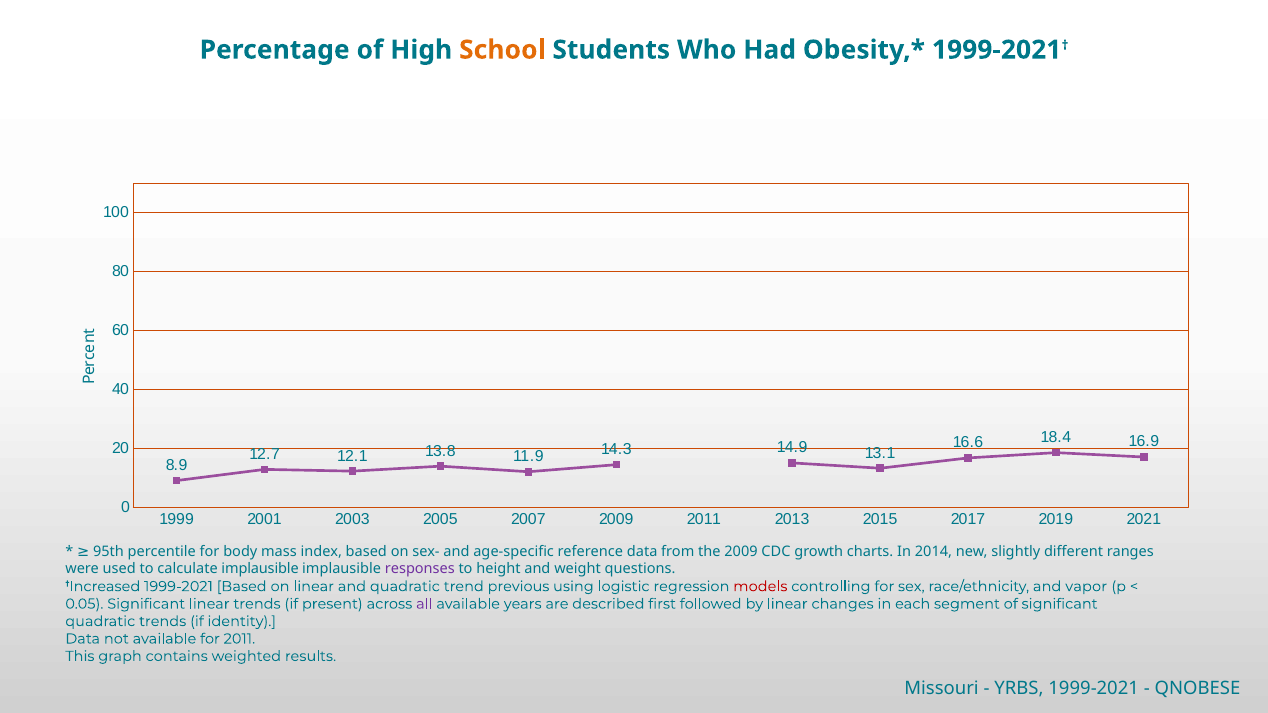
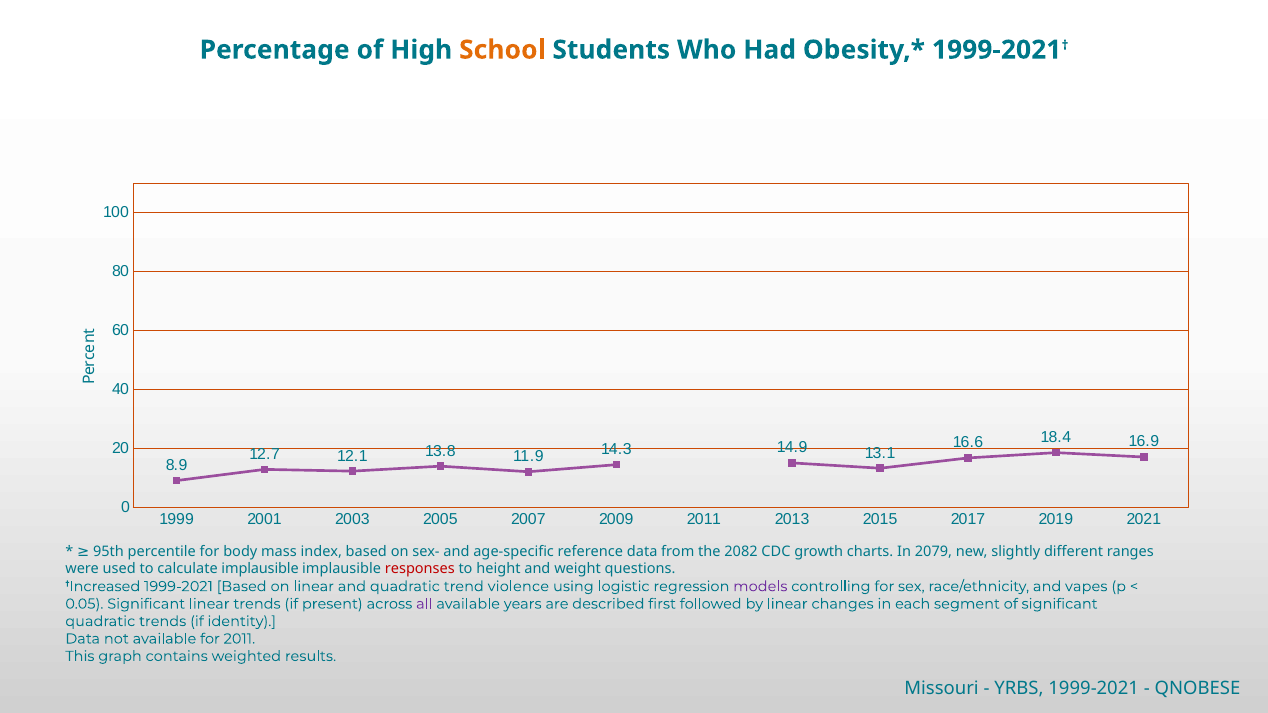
the 2009: 2009 -> 2082 (741, 552)
2014: 2014 -> 2079 (933, 552)
responses colour: purple -> red (420, 569)
previous: previous -> violence (518, 587)
models colour: red -> purple (760, 587)
vapor: vapor -> vapes (1086, 587)
